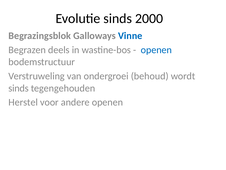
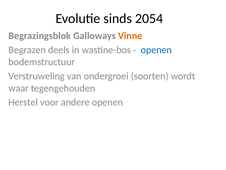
2000: 2000 -> 2054 (149, 18)
Vinne colour: blue -> orange (130, 36)
behoud: behoud -> soorten (150, 76)
sinds: sinds -> waar (19, 88)
